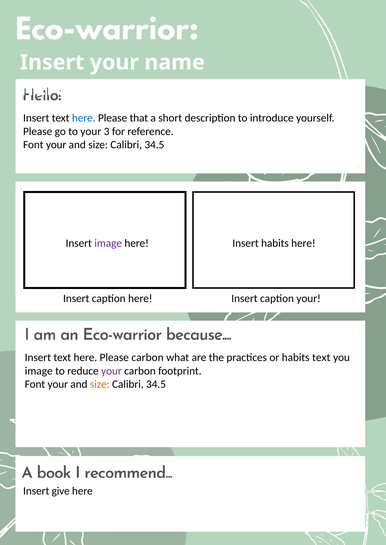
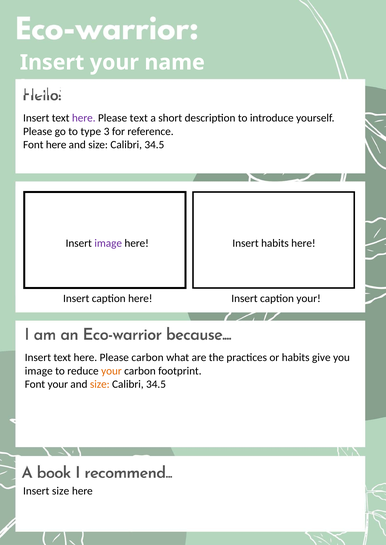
here colour: blue -> purple (84, 118)
Please that: that -> text (139, 118)
to your: your -> type (91, 132)
your: your -> here (56, 145)
habits text: text -> give (321, 358)
your colour: purple -> orange (111, 371)
Insert give: give -> size (61, 492)
